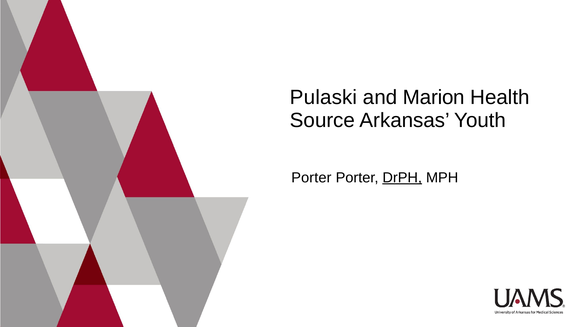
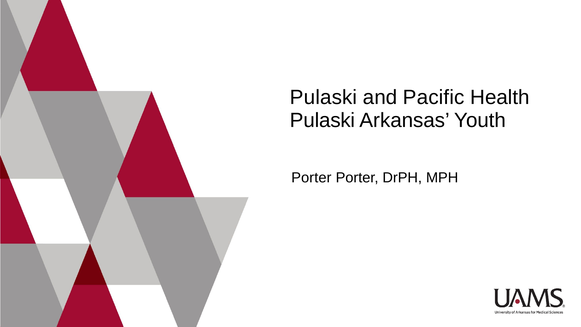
Marion: Marion -> Pacific (434, 97)
Source: Source -> Pulaski (323, 120)
DrPH underline: present -> none (402, 178)
